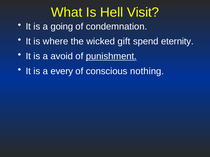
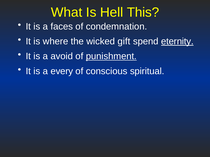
Visit: Visit -> This (143, 12)
going: going -> faces (62, 27)
eternity underline: none -> present (177, 41)
nothing: nothing -> spiritual (147, 71)
